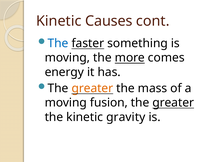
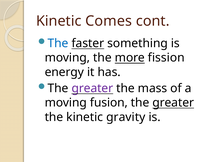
Causes: Causes -> Comes (109, 21)
comes: comes -> fission (166, 58)
greater colour: orange -> purple (92, 88)
